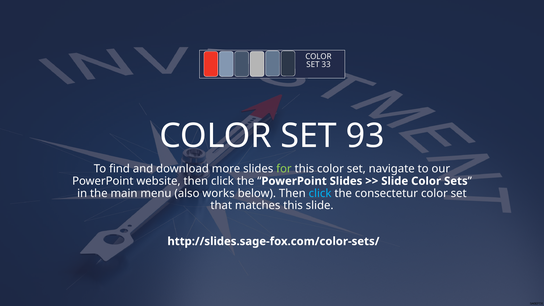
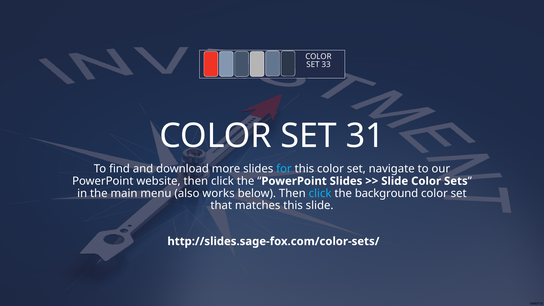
93: 93 -> 31 (365, 136)
for colour: light green -> light blue (284, 169)
consectetur: consectetur -> background (387, 193)
